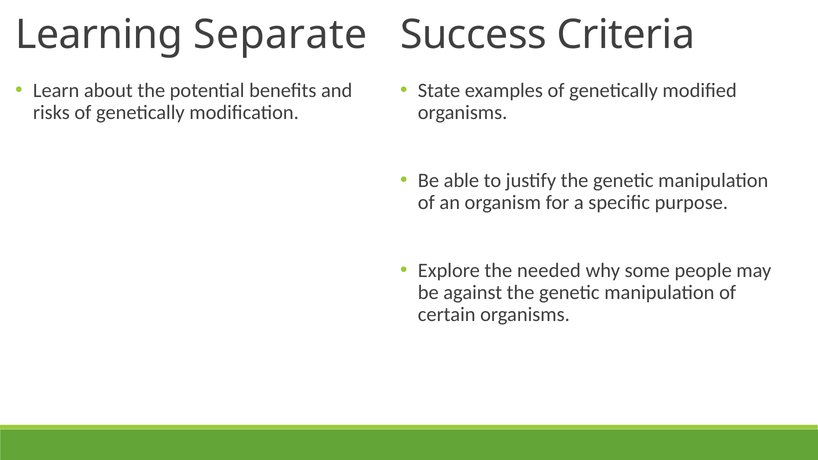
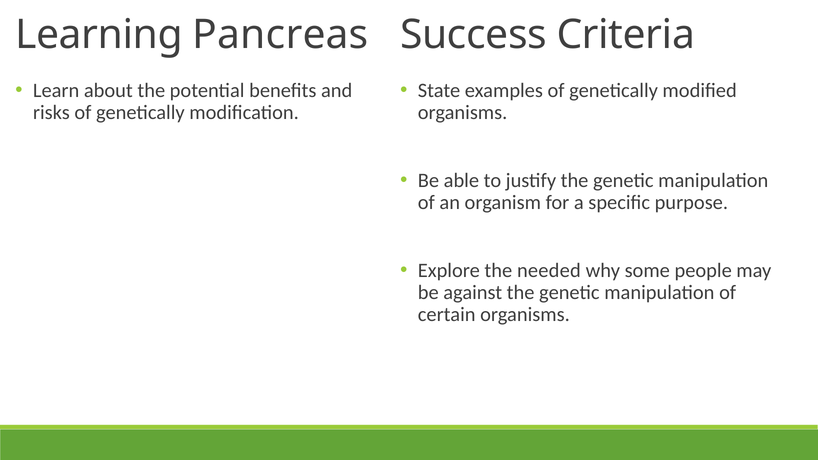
Separate: Separate -> Pancreas (280, 35)
